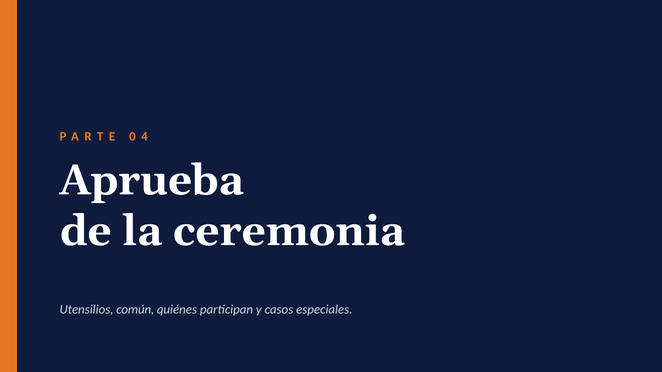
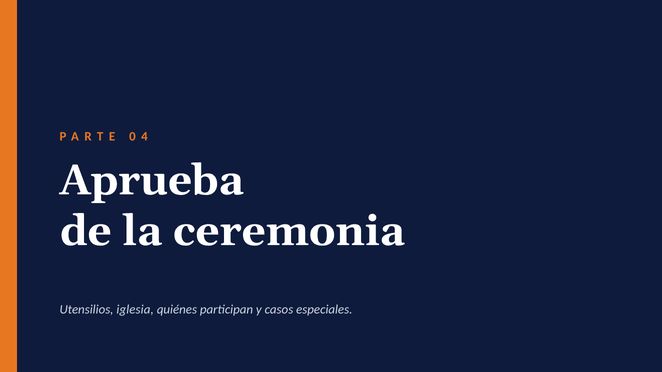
común: común -> iglesia (135, 310)
